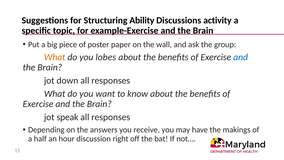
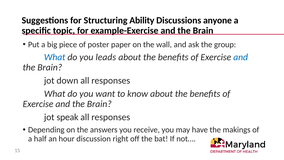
activity: activity -> anyone (217, 20)
What colour: orange -> blue (55, 57)
lobes: lobes -> leads (106, 57)
